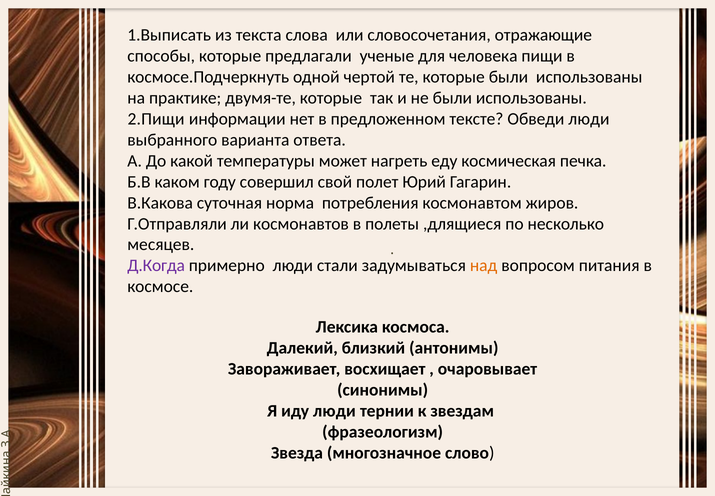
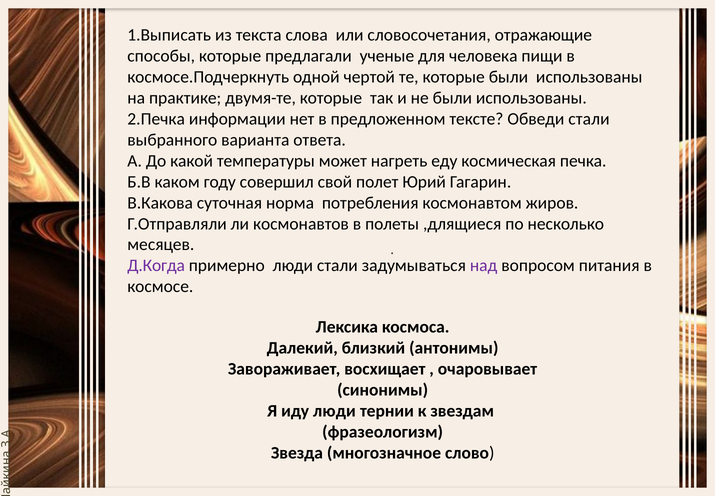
2.Пищи: 2.Пищи -> 2.Печка (156, 119)
Обведи люди: люди -> стали (589, 119)
над colour: orange -> purple (484, 266)
